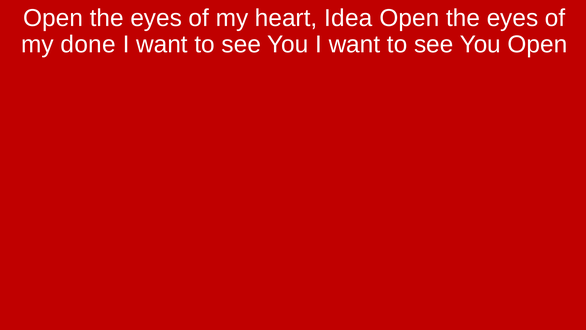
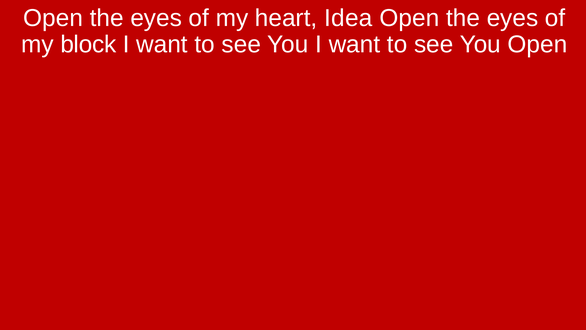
done: done -> block (88, 45)
